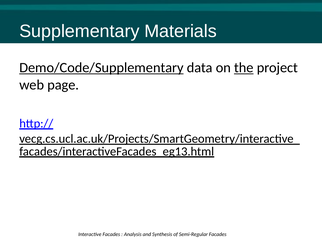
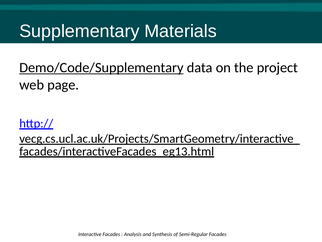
the underline: present -> none (244, 68)
